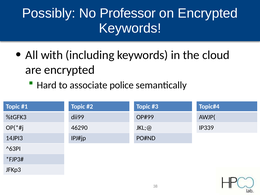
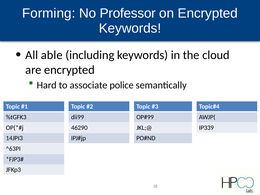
Possibly: Possibly -> Forming (49, 13)
with: with -> able (52, 55)
